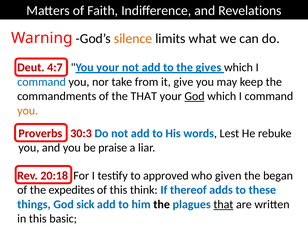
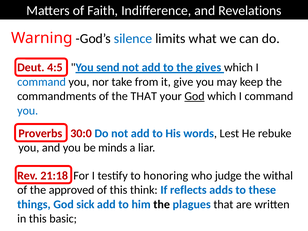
silence colour: orange -> blue (133, 39)
4:7: 4:7 -> 4:5 (55, 67)
You your: your -> send (108, 67)
you colour: orange -> blue (28, 111)
30:3: 30:3 -> 30:0 (81, 133)
praise: praise -> minds (113, 148)
20:18: 20:18 -> 21:18 (54, 176)
approved: approved -> honoring (166, 176)
given: given -> judge (228, 176)
began: began -> withal (278, 176)
expedites: expedites -> approved (72, 190)
thereof: thereof -> reflects (188, 190)
that underline: present -> none (223, 204)
